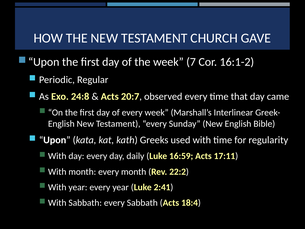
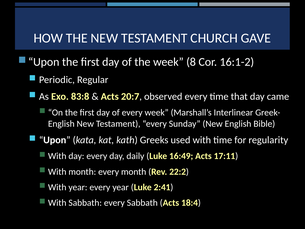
7: 7 -> 8 (191, 62)
24:8: 24:8 -> 83:8 (80, 96)
16:59: 16:59 -> 16:49 (181, 156)
